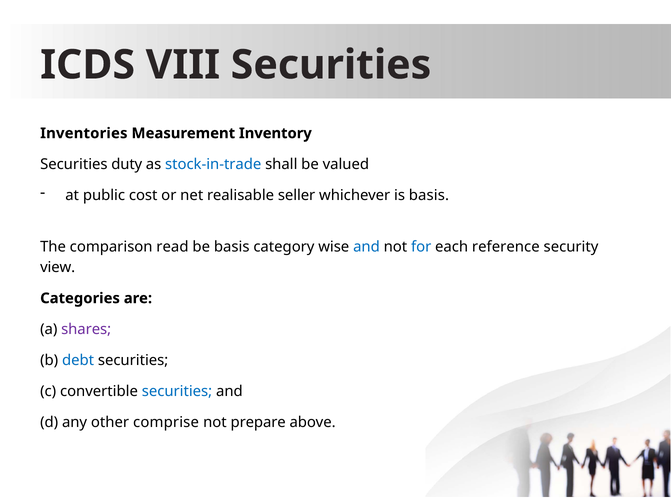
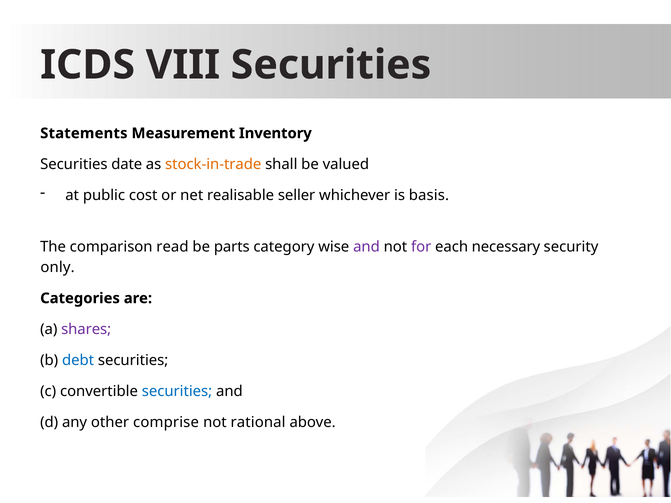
Inventories: Inventories -> Statements (84, 133)
duty: duty -> date (127, 164)
stock-in-trade colour: blue -> orange (213, 164)
be basis: basis -> parts (232, 247)
and colour: blue -> purple (366, 247)
for colour: blue -> purple (421, 247)
reference: reference -> necessary (506, 247)
view: view -> only (58, 267)
prepare: prepare -> rational (258, 422)
